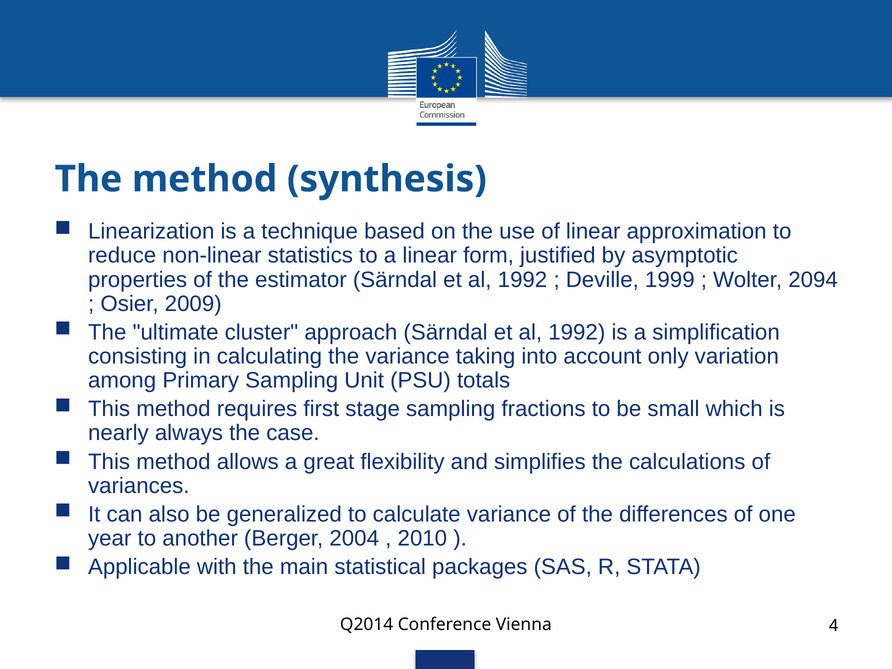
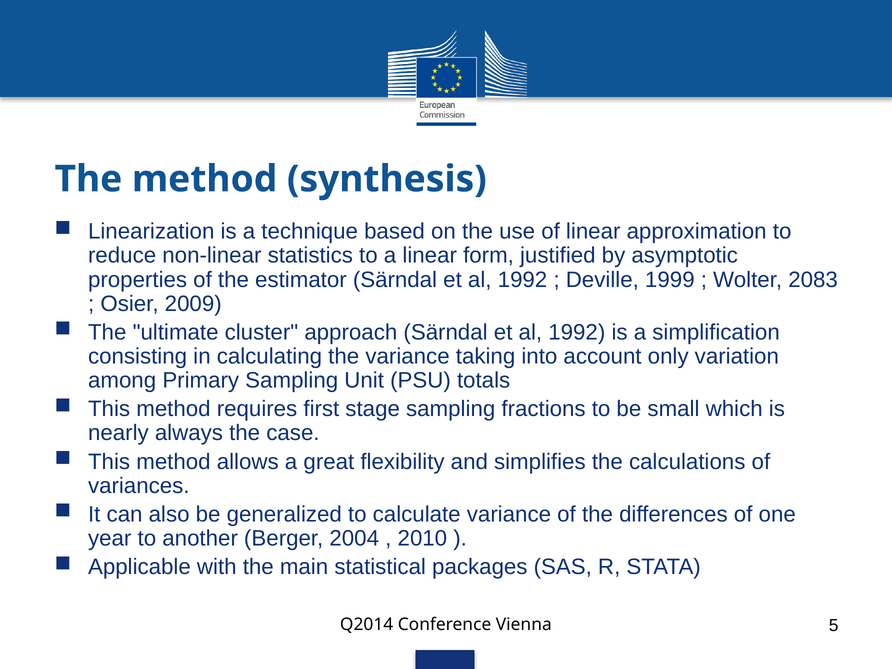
2094: 2094 -> 2083 (813, 280)
4: 4 -> 5 (834, 625)
